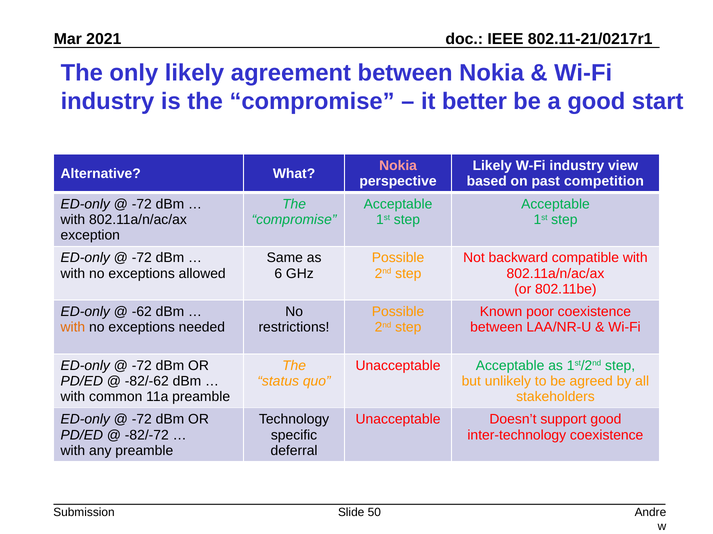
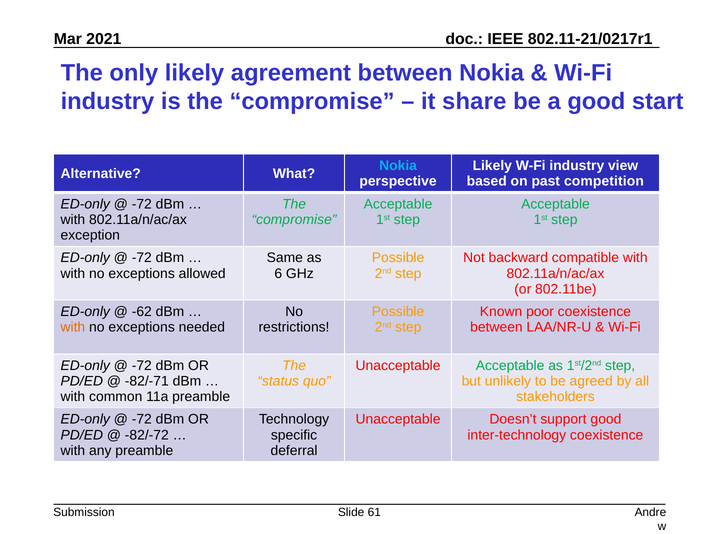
better: better -> share (474, 102)
Nokia colour: pink -> light blue (398, 166)
-82/-62: -82/-62 -> -82/-71 (147, 382)
50: 50 -> 61 (374, 513)
